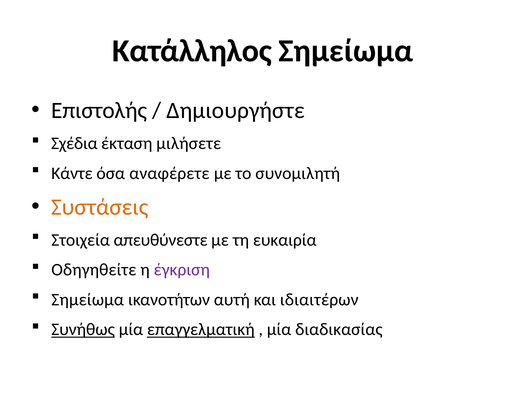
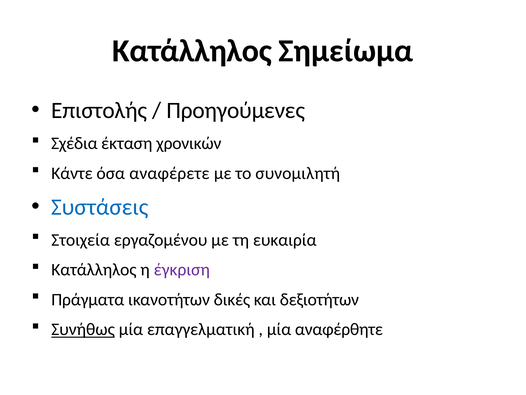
Δημιουργήστε: Δημιουργήστε -> Προηγούμενες (236, 110)
μιλήσετε: μιλήσετε -> χρονικών (189, 143)
Συστάσεις colour: orange -> blue (100, 207)
απευθύνεστε: απευθύνεστε -> εργαζομένου (161, 240)
Οδηγηθείτε: Οδηγηθείτε -> Κατάλληλος (94, 269)
Σημείωμα: Σημείωμα -> Πράγματα (88, 299)
αυτή: αυτή -> δικές (232, 299)
ιδιαιτέρων: ιδιαιτέρων -> δεξιοτήτων (319, 299)
επαγγελματική underline: present -> none (201, 329)
διαδικασίας: διαδικασίας -> αναφέρθητε (339, 329)
